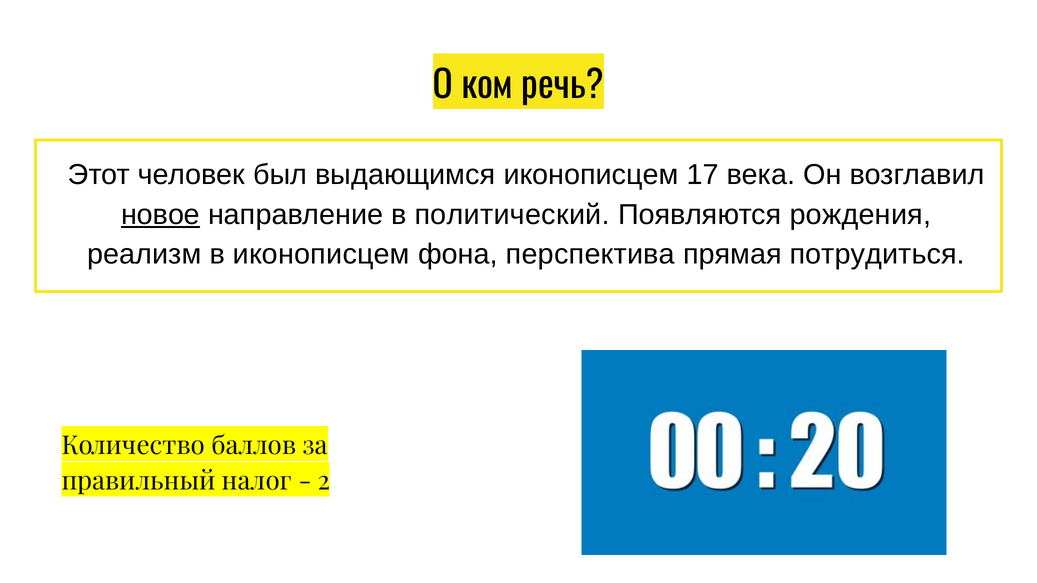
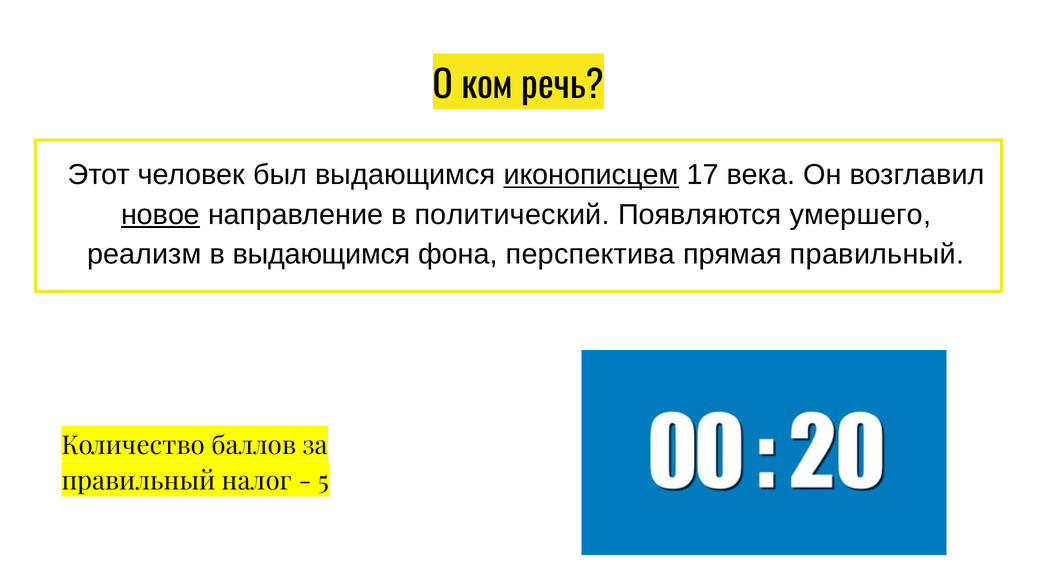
иконописцем underline: none -> present (591, 175)
рождения: рождения -> умершего (860, 215)
в иконописцем: иконописцем -> выдающимся (322, 254)
прямая потрудиться: потрудиться -> правильный (877, 254)
2: 2 -> 5 (324, 482)
